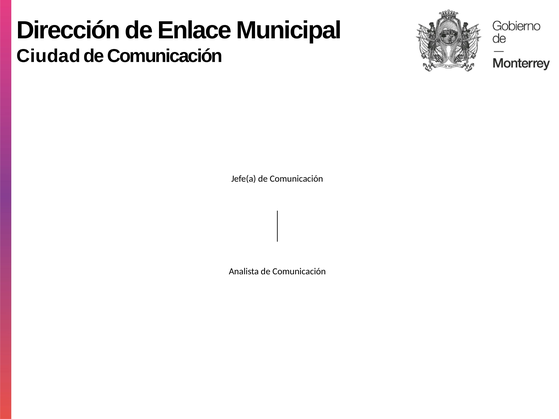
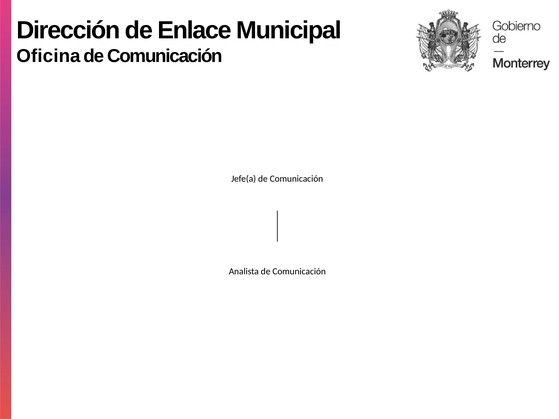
Ciudad: Ciudad -> Oficina (49, 56)
